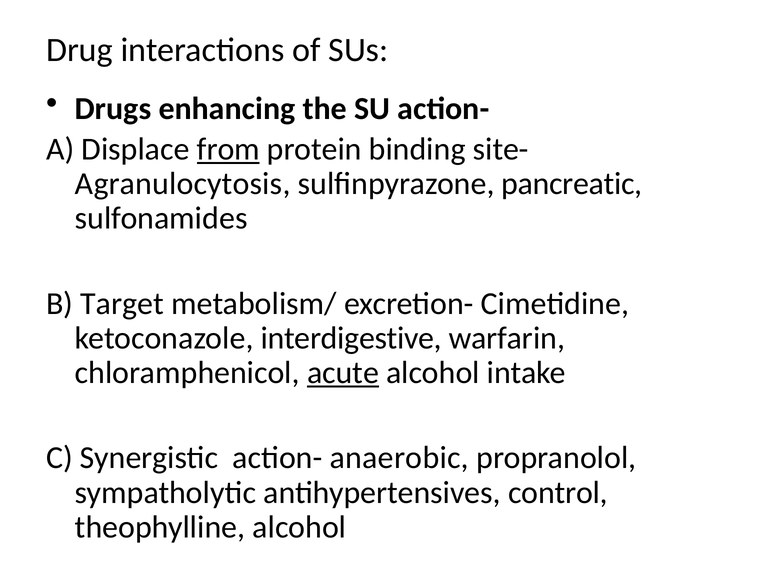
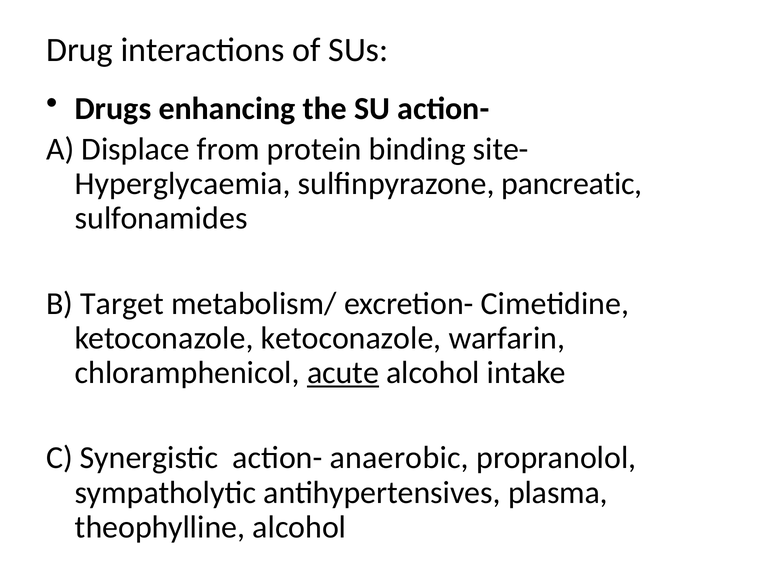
from underline: present -> none (228, 149)
Agranulocytosis: Agranulocytosis -> Hyperglycaemia (183, 184)
ketoconazole interdigestive: interdigestive -> ketoconazole (351, 338)
control: control -> plasma (558, 492)
